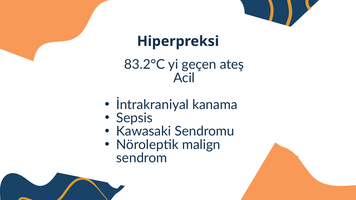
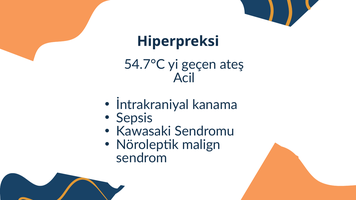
83.2°C: 83.2°C -> 54.7°C (145, 65)
